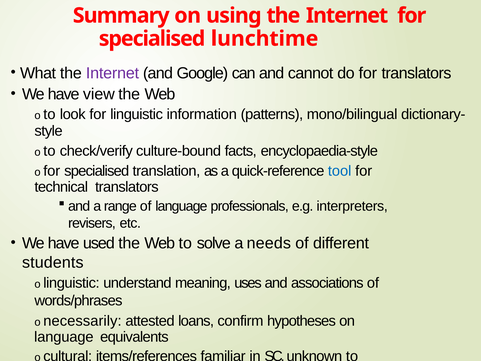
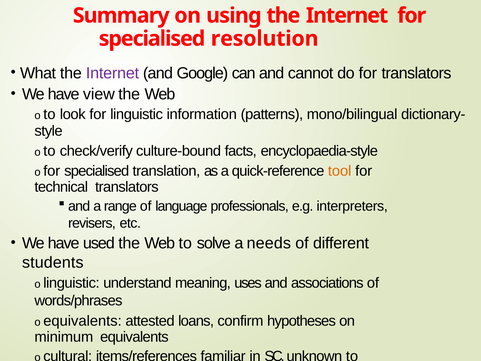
lunchtime: lunchtime -> resolution (265, 39)
tool colour: blue -> orange (340, 171)
o necessarily: necessarily -> equivalents (82, 321)
language: language -> minimum (64, 337)
